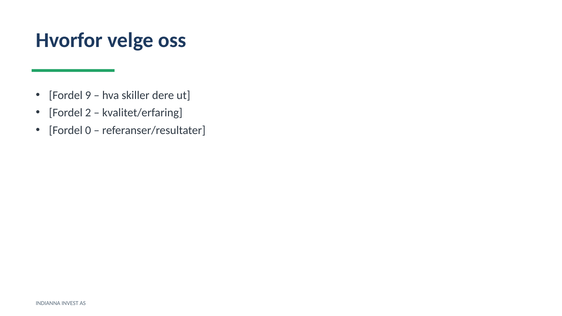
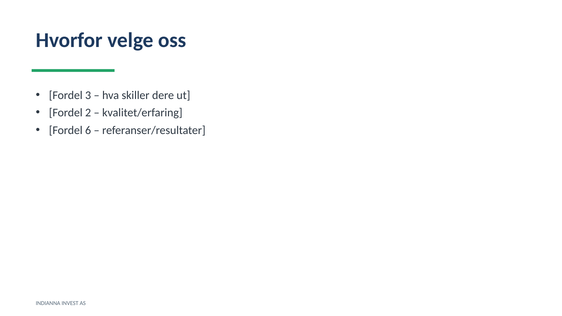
9: 9 -> 3 (88, 95)
0: 0 -> 6 (88, 130)
